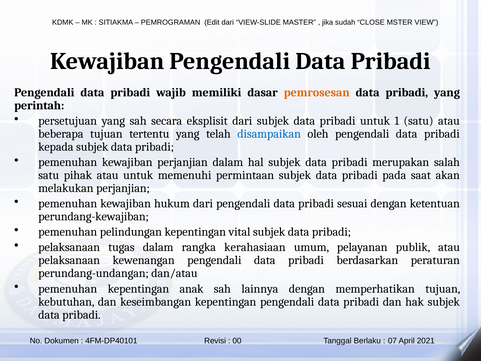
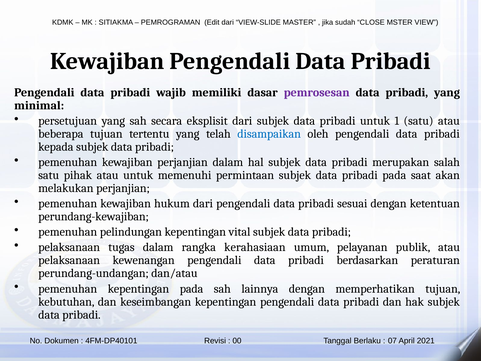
pemrosesan colour: orange -> purple (317, 92)
perintah: perintah -> minimal (39, 105)
kepentingan anak: anak -> pada (192, 289)
